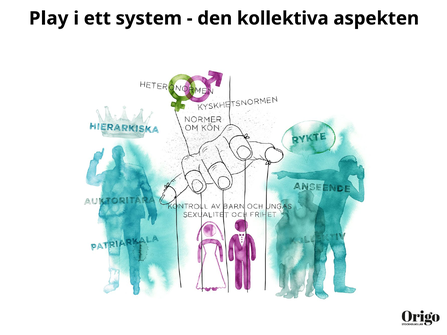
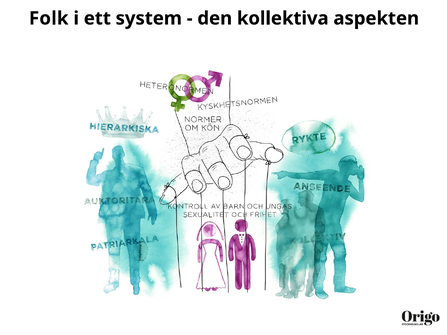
Play: Play -> Folk (49, 18)
